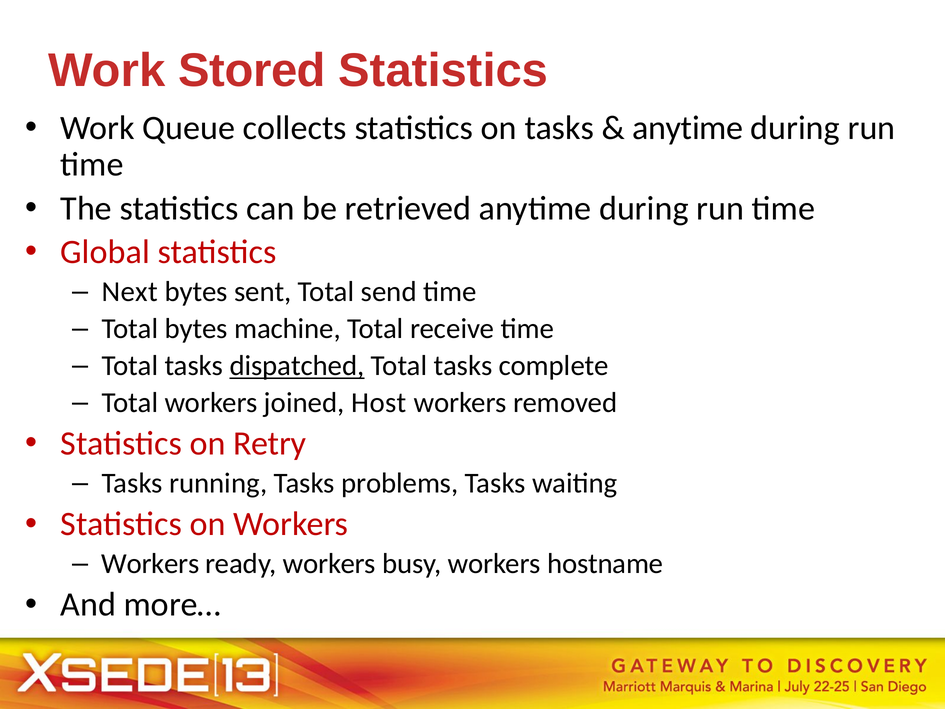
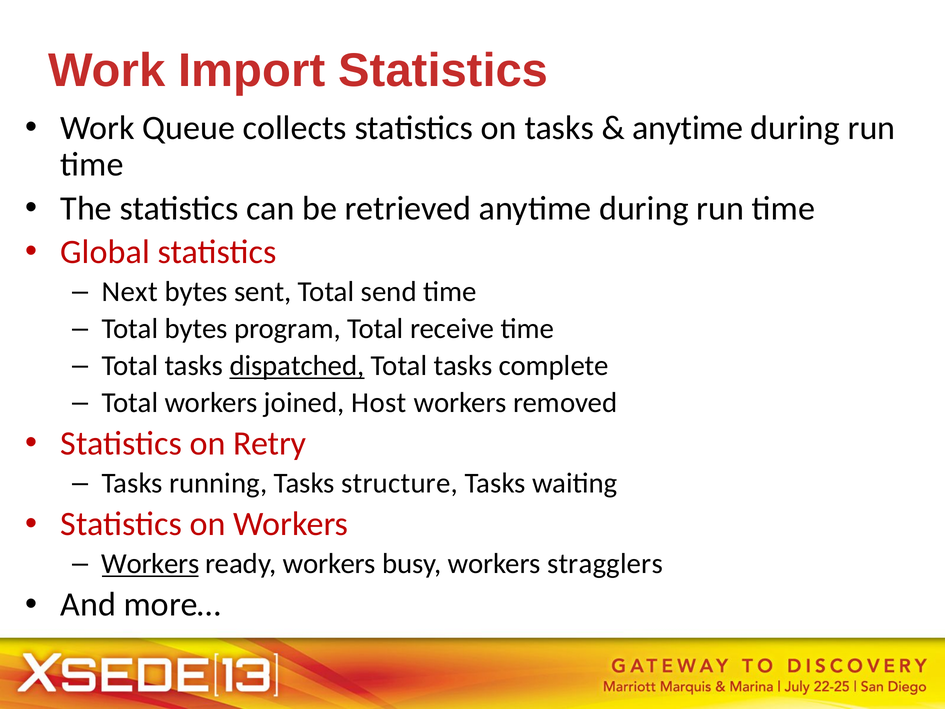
Stored: Stored -> Import (252, 71)
machine: machine -> program (287, 329)
problems: problems -> structure (400, 483)
Workers underline: none -> present (150, 564)
hostname: hostname -> stragglers (605, 564)
